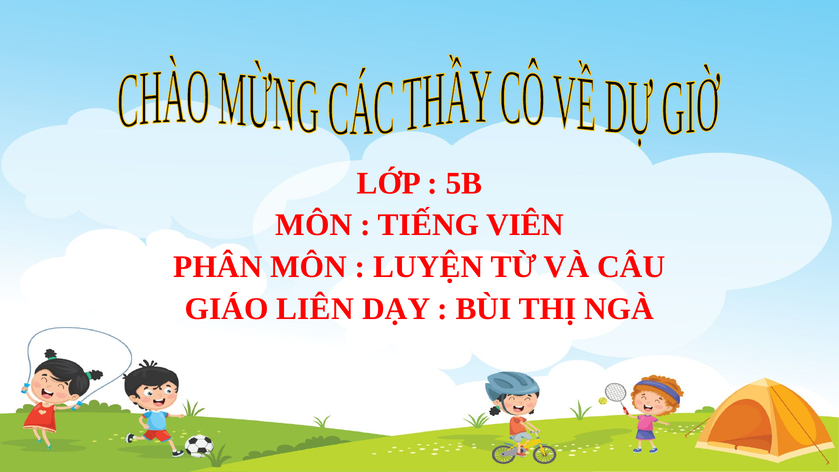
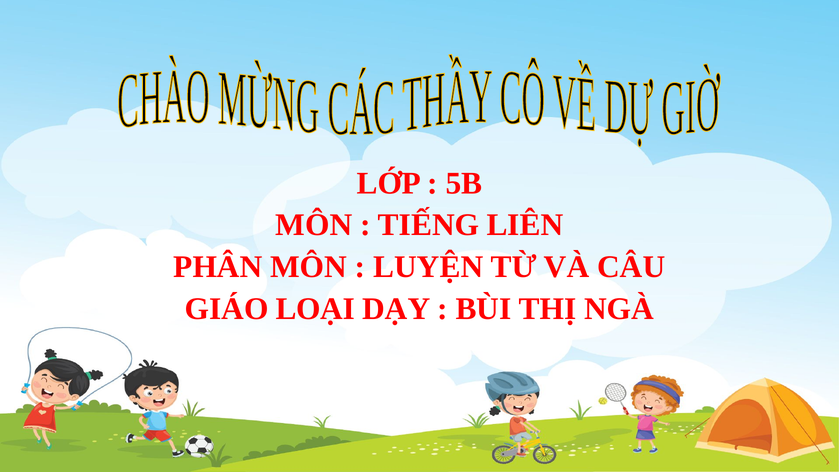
VIÊN: VIÊN -> LIÊN (525, 225)
LIÊN: LIÊN -> LOẠI (315, 309)
